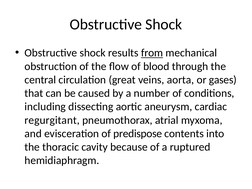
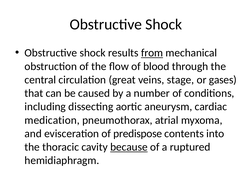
aorta: aorta -> stage (181, 80)
regurgitant: regurgitant -> medication (52, 120)
because underline: none -> present (129, 147)
